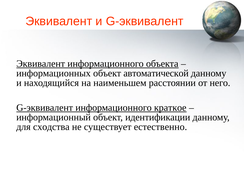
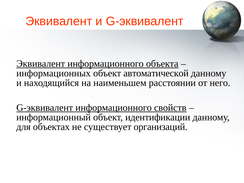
краткое: краткое -> свойств (170, 107)
сходства: сходства -> объектах (51, 127)
естественно: естественно -> организаций (161, 127)
